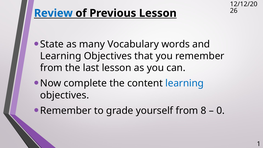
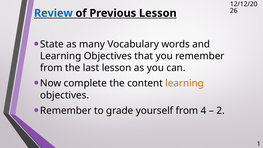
learning colour: blue -> orange (185, 83)
8: 8 -> 4 (204, 111)
0: 0 -> 2 (221, 111)
